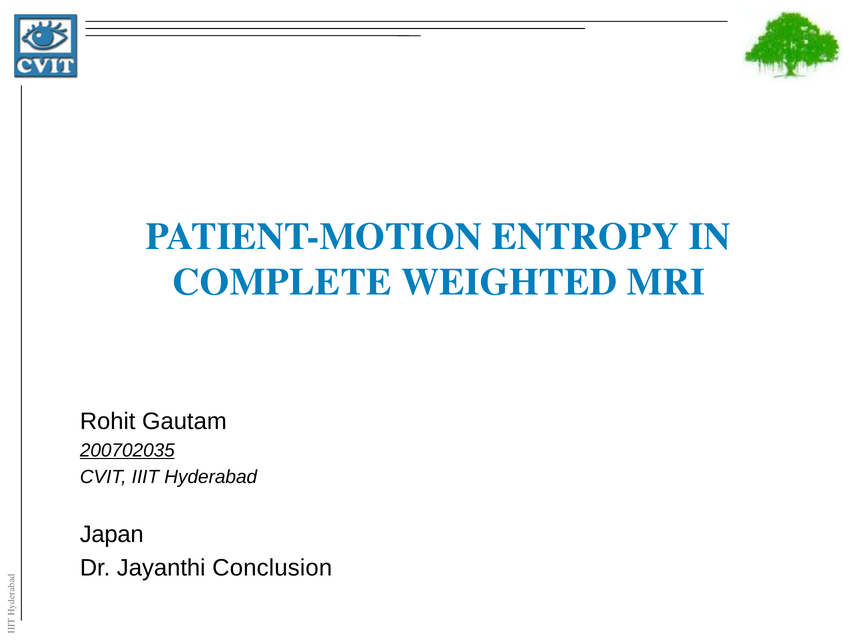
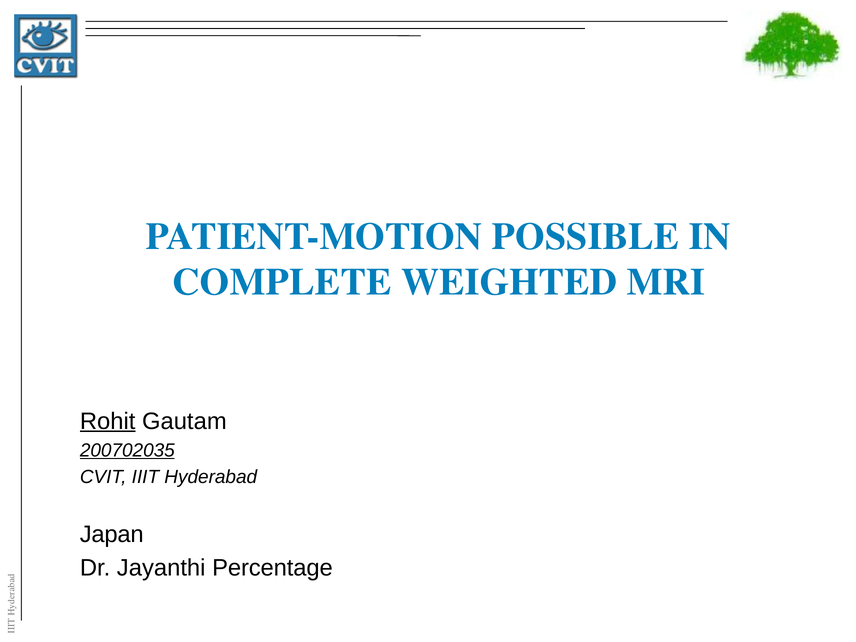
ENTROPY: ENTROPY -> POSSIBLE (585, 237)
Rohit underline: none -> present (108, 421)
Conclusion: Conclusion -> Percentage (272, 568)
